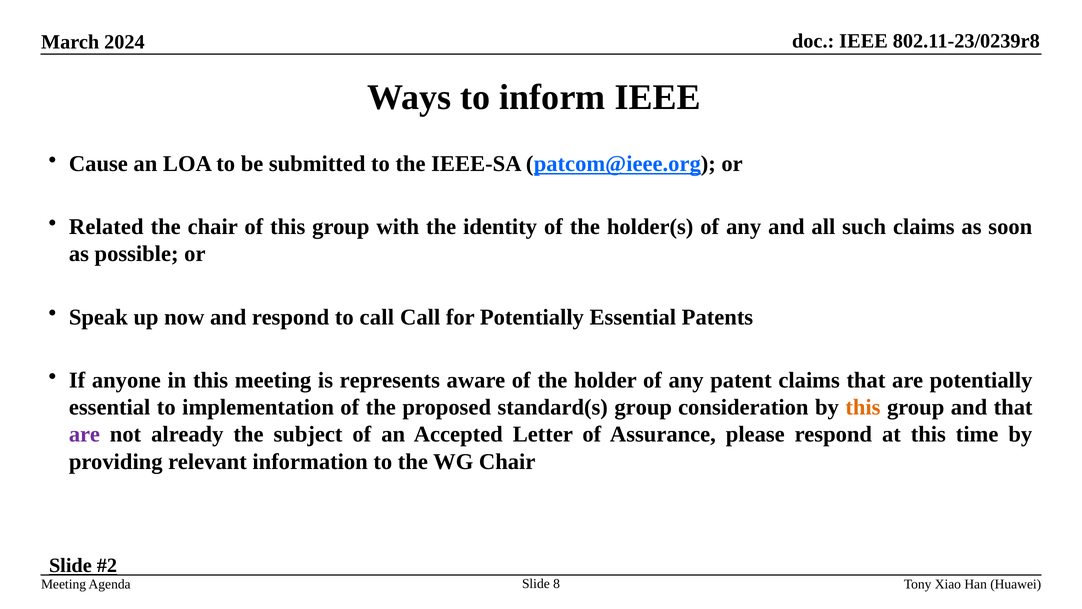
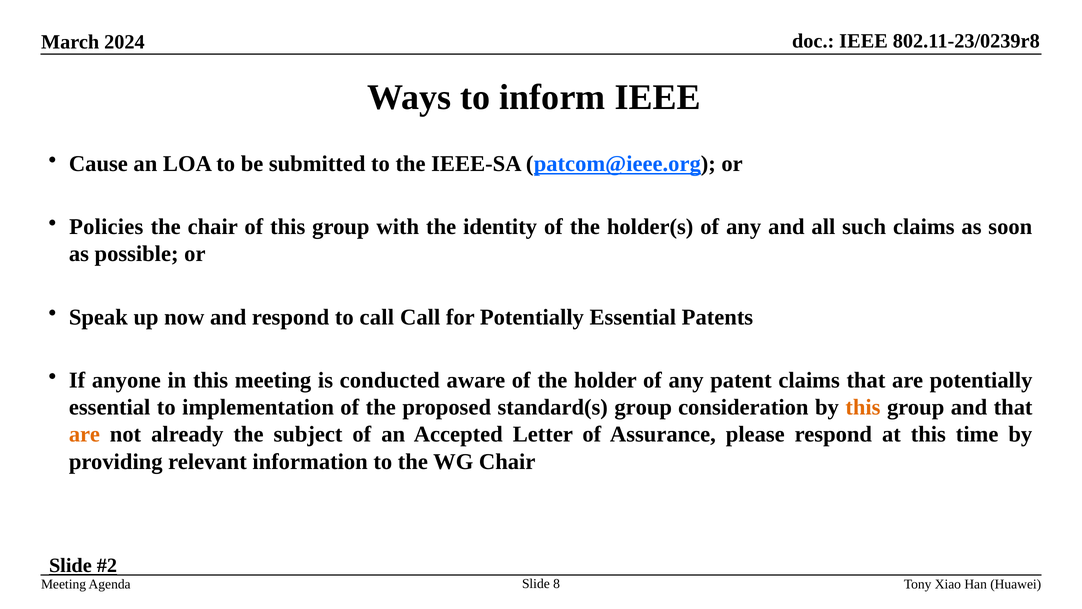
Related: Related -> Policies (106, 227)
represents: represents -> conducted (390, 380)
are colour: purple -> orange (84, 434)
